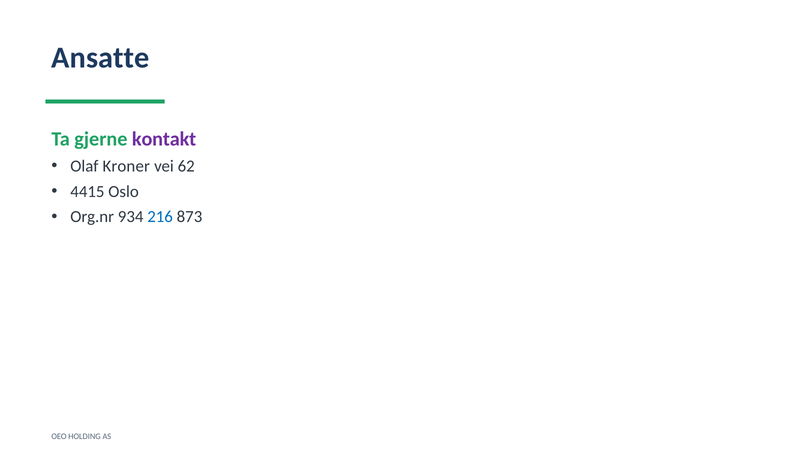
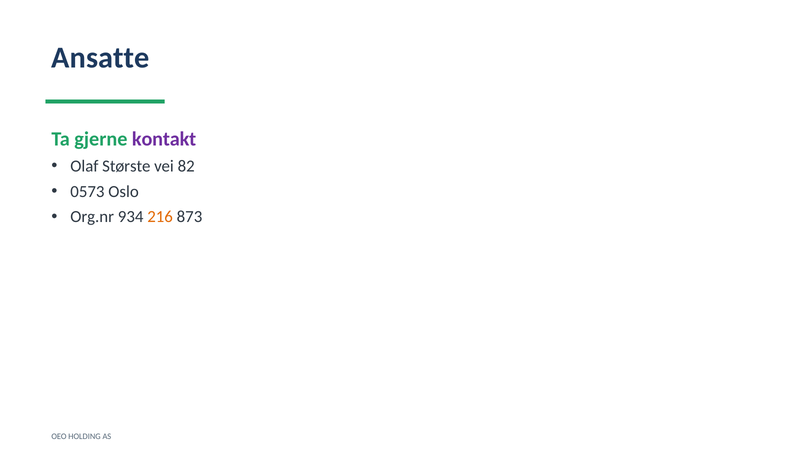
Kroner: Kroner -> Største (126, 166)
62: 62 -> 82 (186, 166)
4415: 4415 -> 0573 (87, 191)
216 colour: blue -> orange (160, 217)
